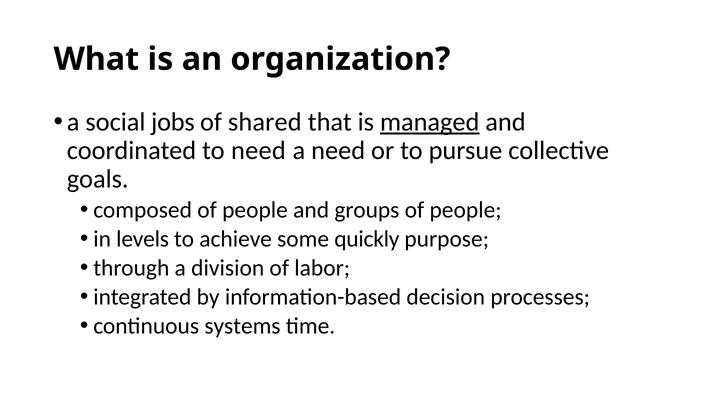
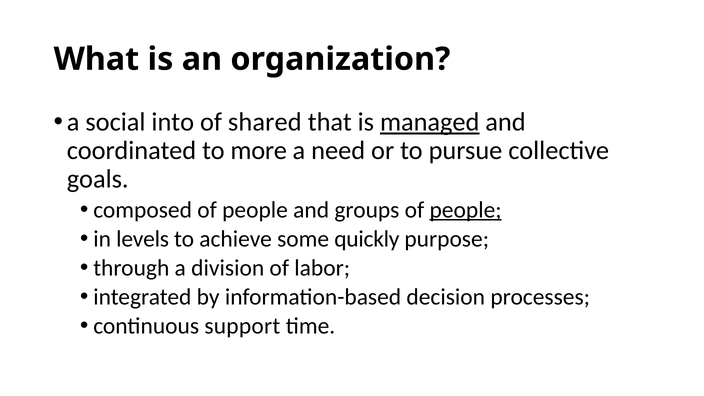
jobs: jobs -> into (173, 122)
to need: need -> more (259, 151)
people underline: none -> present (466, 210)
systems: systems -> support (242, 326)
